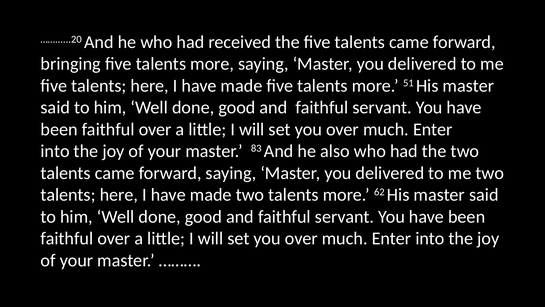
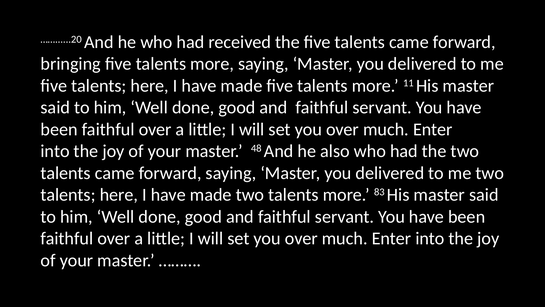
51: 51 -> 11 (408, 83)
83: 83 -> 48 (256, 148)
62: 62 -> 83 (379, 192)
